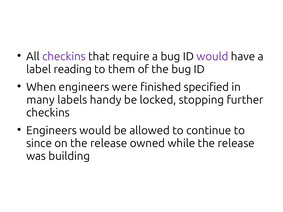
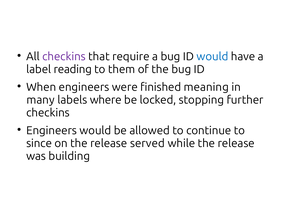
would colour: purple -> blue (212, 57)
specified: specified -> meaning (206, 87)
handy: handy -> where (106, 100)
owned: owned -> served (147, 143)
